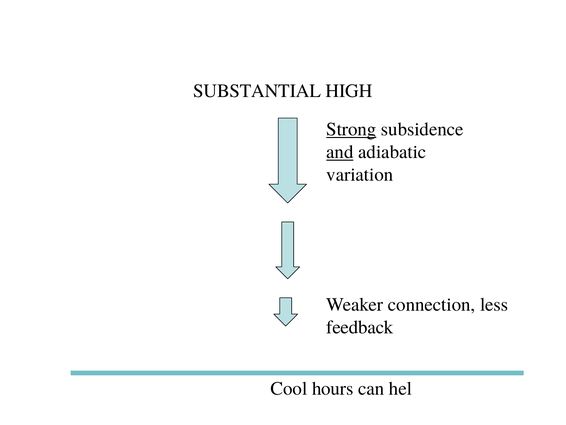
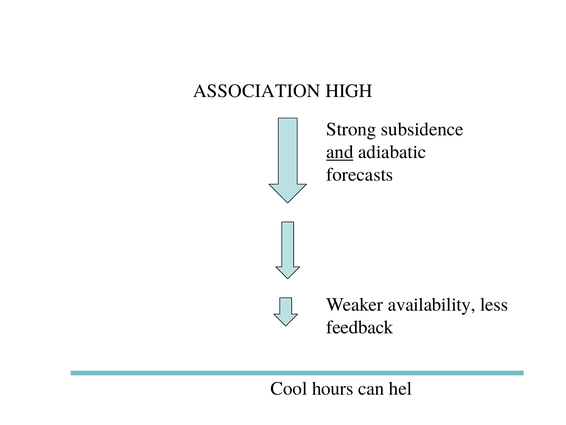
SUBSTANTIAL: SUBSTANTIAL -> ASSOCIATION (257, 91)
Strong underline: present -> none (351, 129)
variation: variation -> forecasts (360, 174)
connection: connection -> availability (432, 304)
